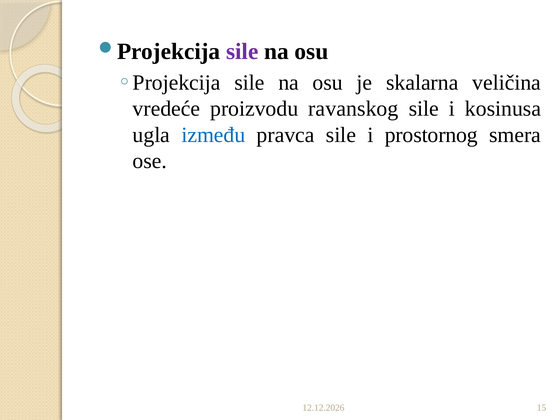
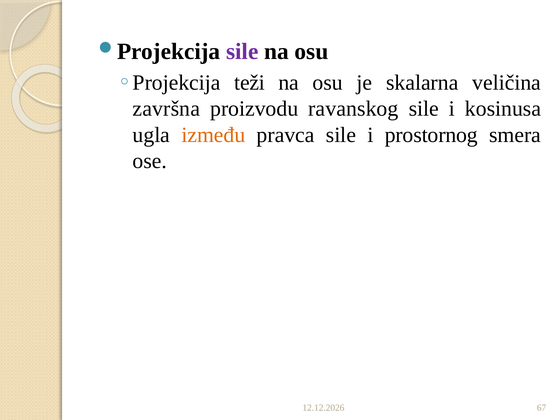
sile: sile -> teži (250, 83)
vredeće: vredeće -> završna (166, 109)
između colour: blue -> orange (213, 135)
15: 15 -> 67 (542, 408)
